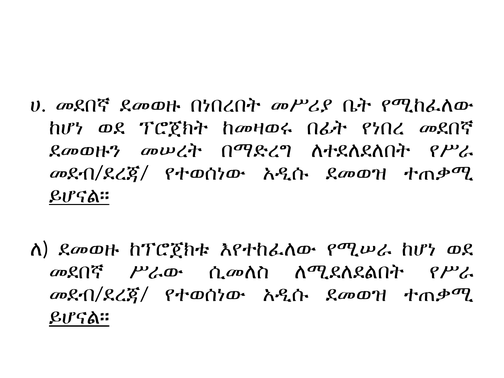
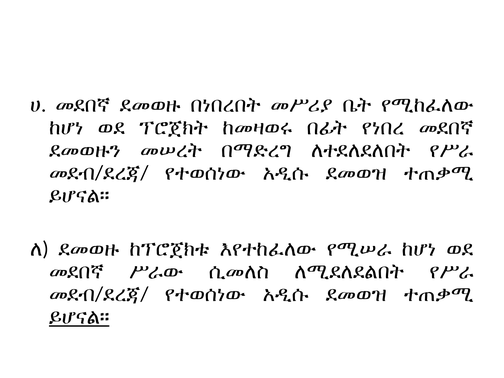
ይሆናል። underline: present -> none (79, 196)
